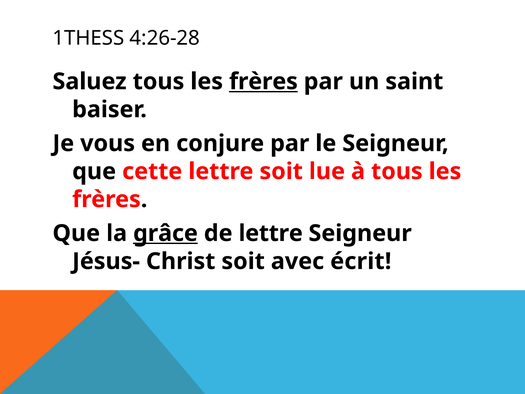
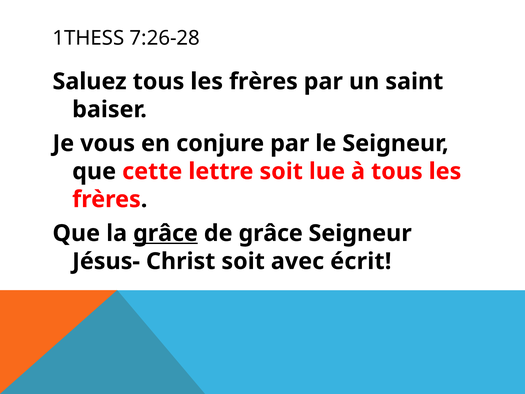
4:26-28: 4:26-28 -> 7:26-28 (165, 38)
frères underline: present -> none (263, 81)
de lettre: lettre -> grâce (271, 233)
